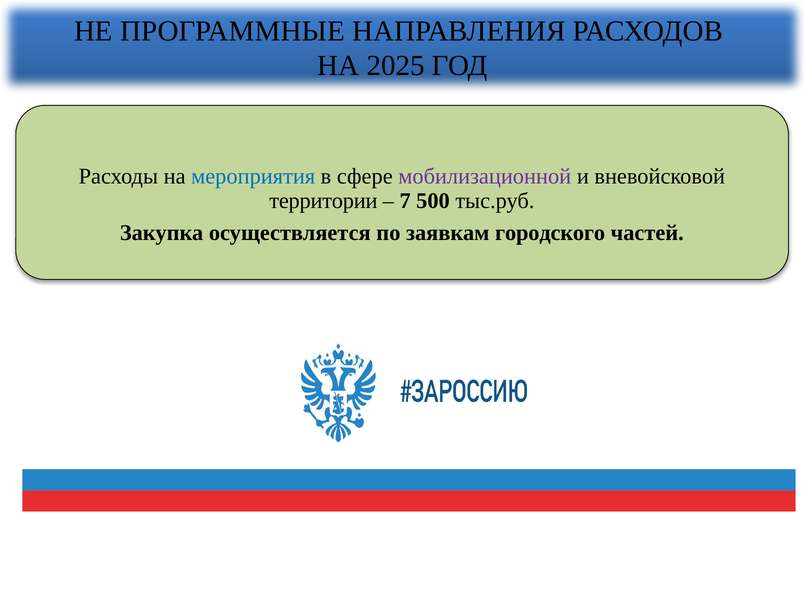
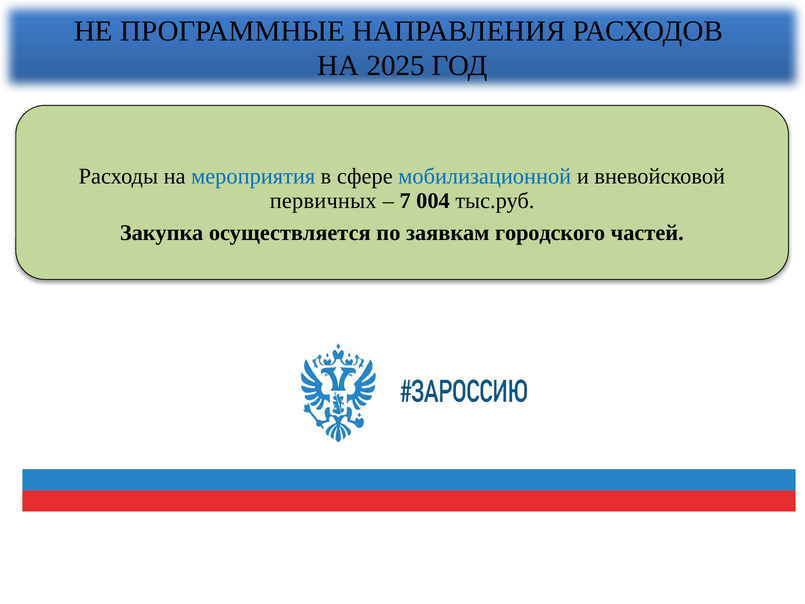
мобилизационной colour: purple -> blue (485, 176)
территории: территории -> первичных (323, 201)
500: 500 -> 004 (433, 201)
